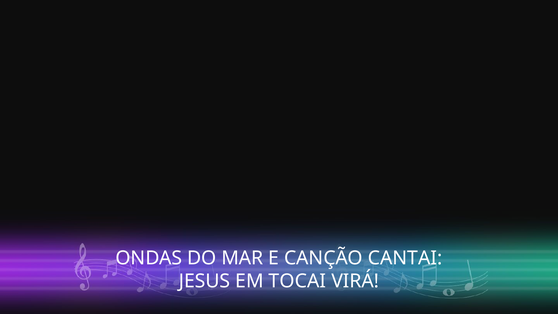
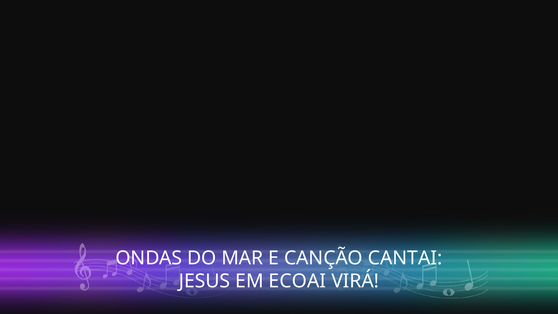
TOCAI: TOCAI -> ECOAI (297, 281)
